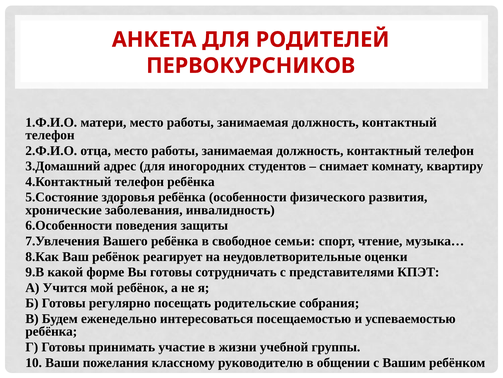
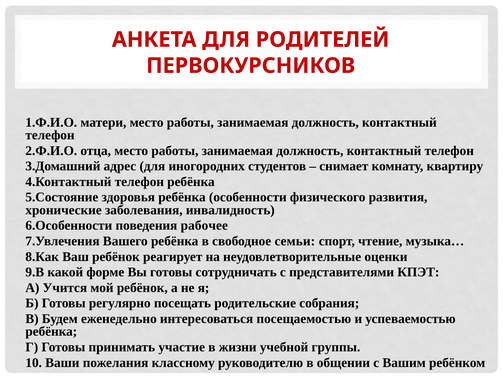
защиты: защиты -> рабочее (204, 225)
